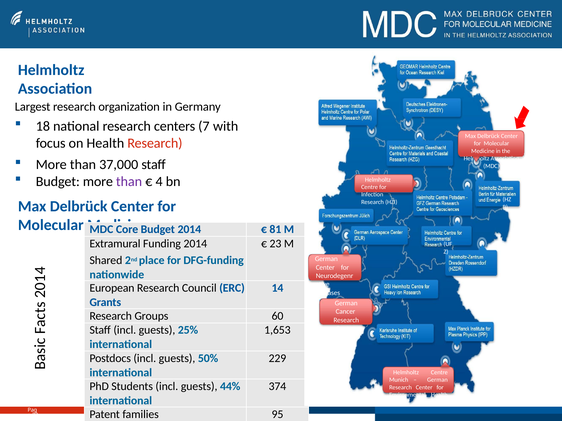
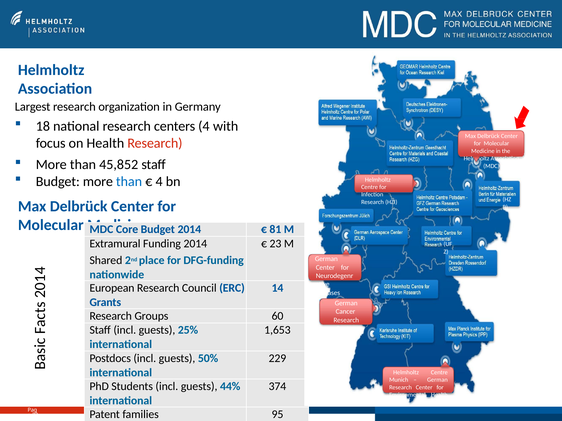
centers 7: 7 -> 4 (204, 126)
37,000: 37,000 -> 45,852 (119, 165)
than colour: purple -> blue (129, 182)
